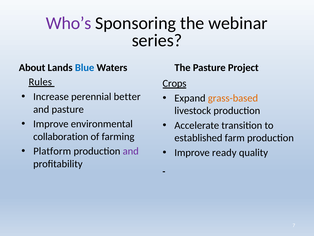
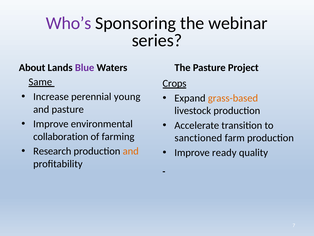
Blue colour: blue -> purple (85, 68)
Rules: Rules -> Same (40, 82)
better: better -> young (127, 97)
established: established -> sanctioned (198, 138)
Platform: Platform -> Research (52, 151)
and colour: purple -> orange (131, 151)
